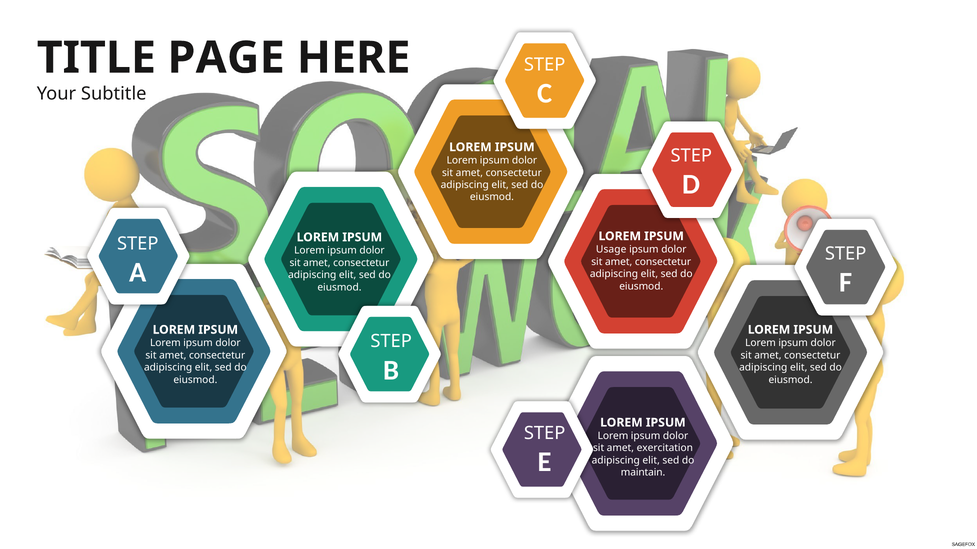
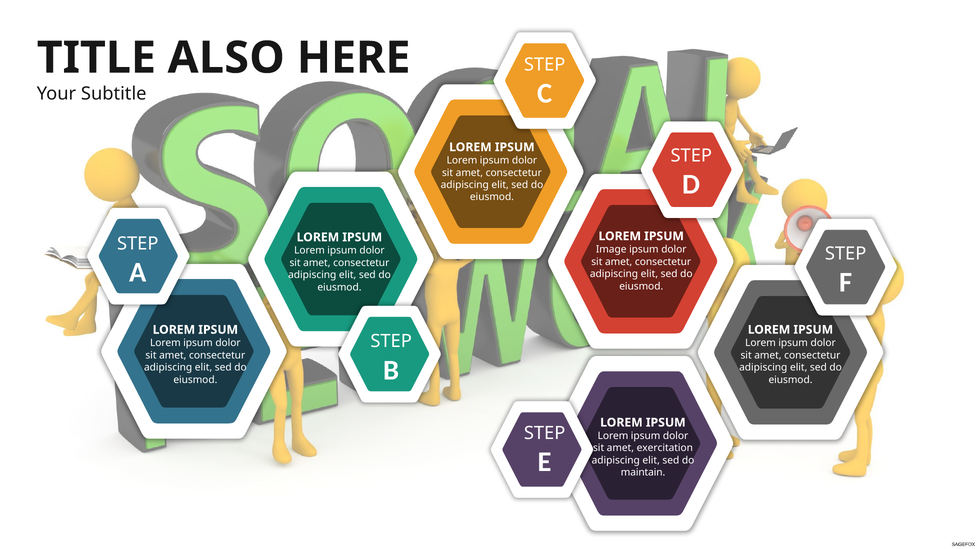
PAGE: PAGE -> ALSO (226, 58)
Usage: Usage -> Image (611, 250)
